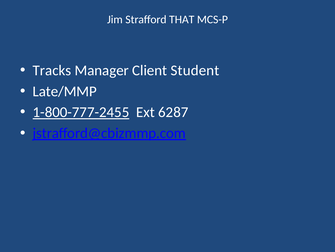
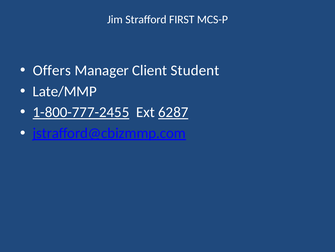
THAT: THAT -> FIRST (182, 20)
Tracks: Tracks -> Offers (52, 70)
6287 underline: none -> present (173, 112)
